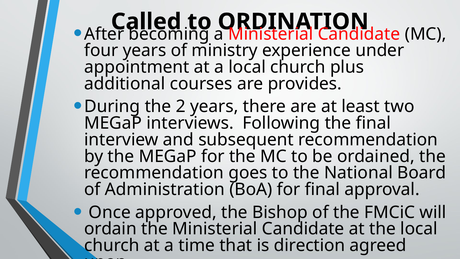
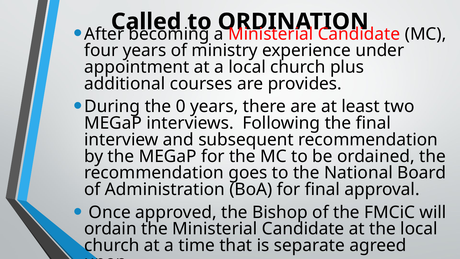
2: 2 -> 0 (181, 107)
direction: direction -> separate (309, 245)
